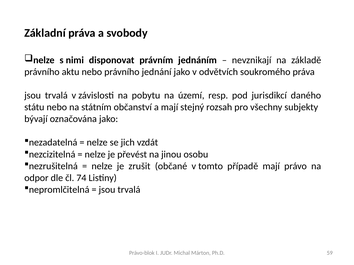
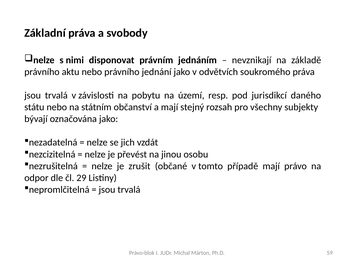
74: 74 -> 29 (81, 178)
